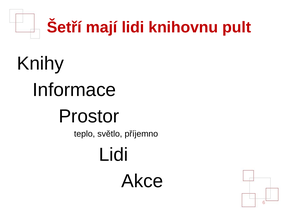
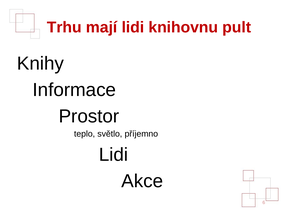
Šetří: Šetří -> Trhu (64, 27)
